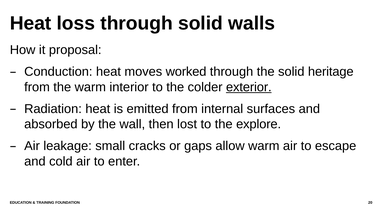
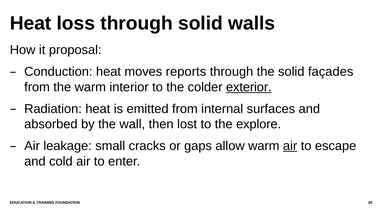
worked: worked -> reports (186, 72)
heritage: heritage -> façades (331, 72)
air underline: none -> present (290, 146)
